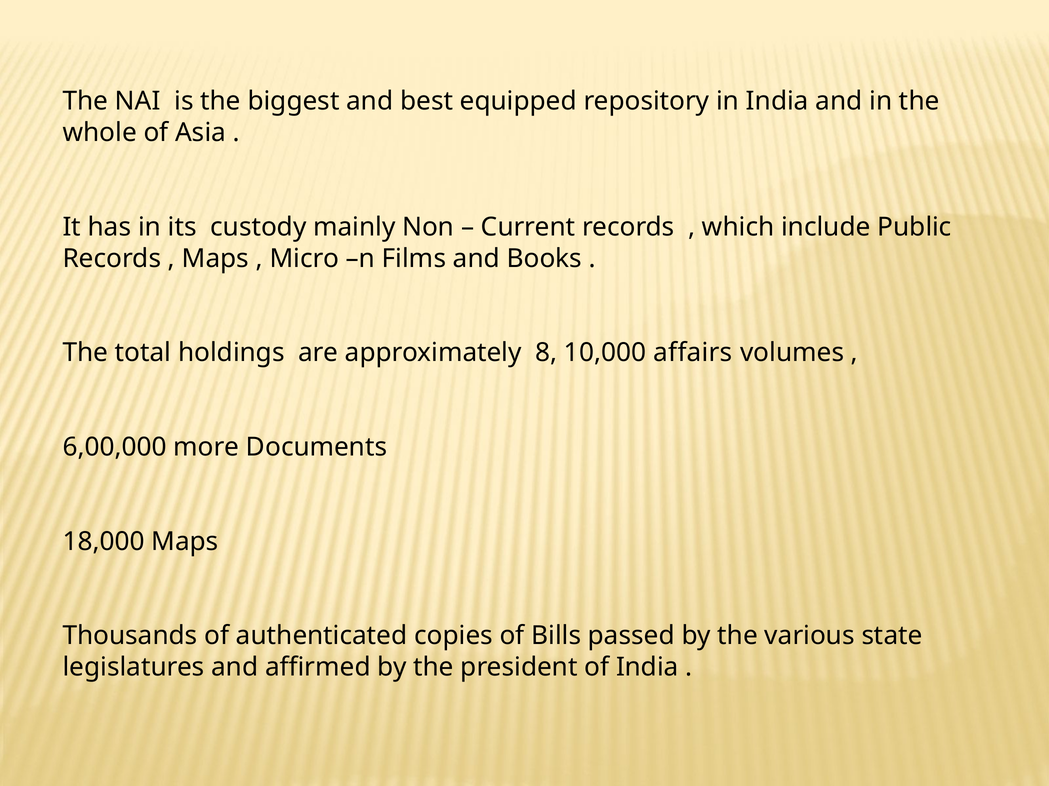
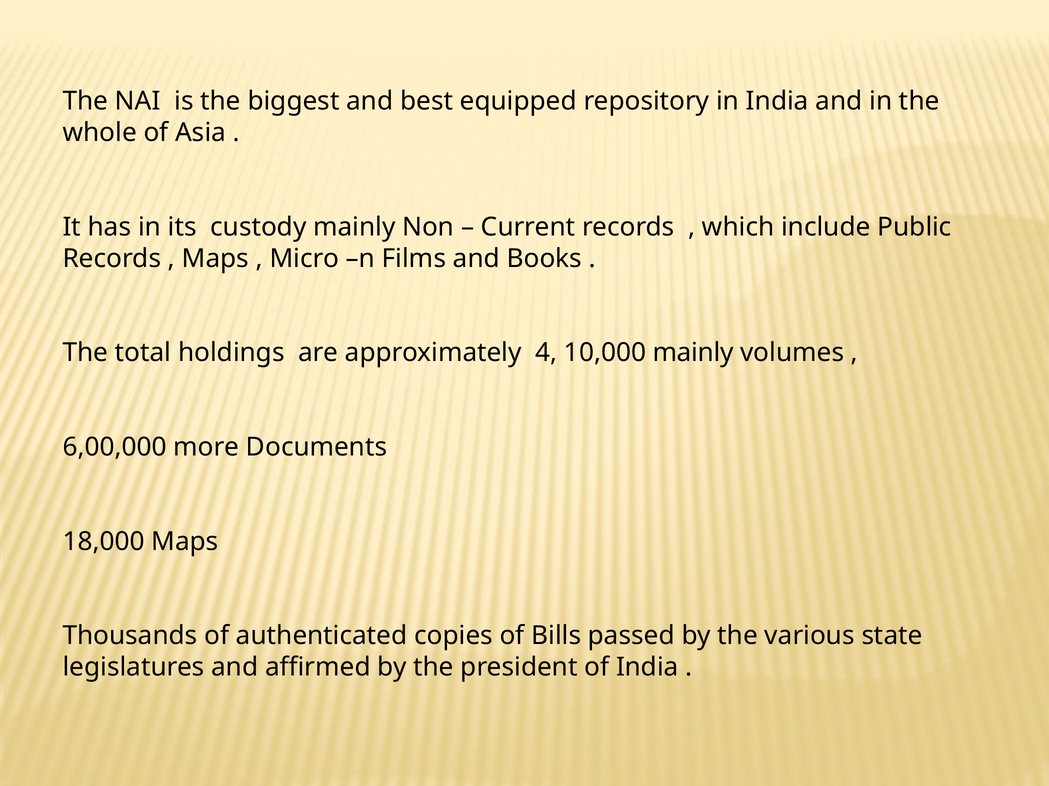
8: 8 -> 4 (546, 353)
10,000 affairs: affairs -> mainly (693, 353)
